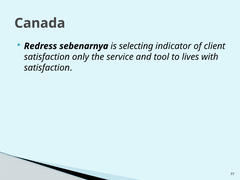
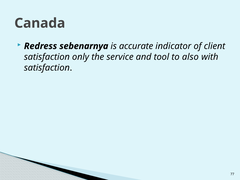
selecting: selecting -> accurate (136, 46)
lives: lives -> also (190, 57)
